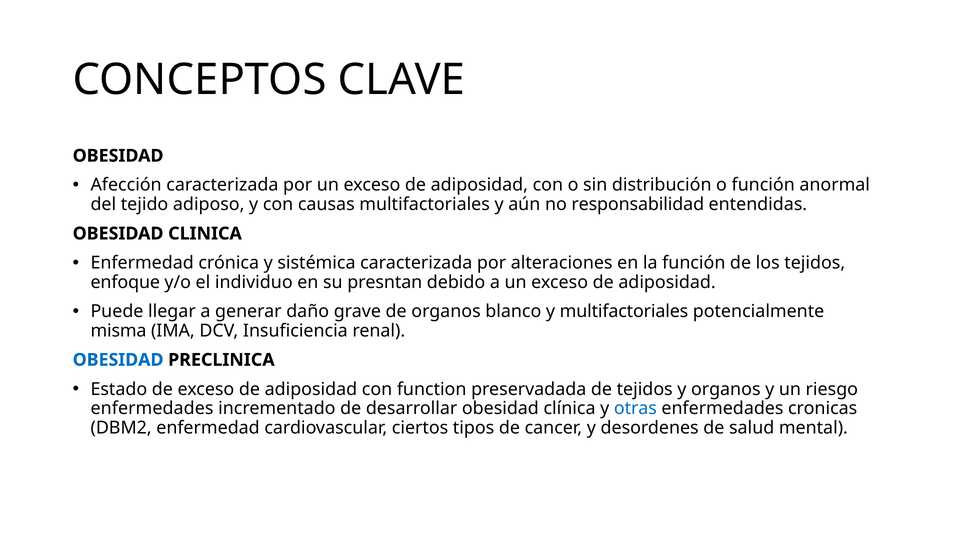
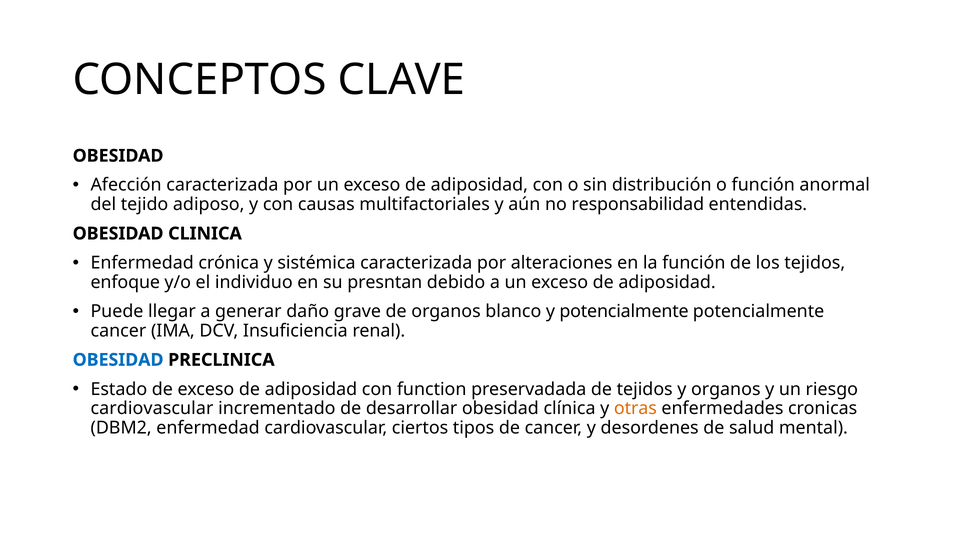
y multifactoriales: multifactoriales -> potencialmente (624, 311)
misma: misma -> cancer (118, 331)
enfermedades: enfermedades -> cardiovascular (152, 408)
otras colour: blue -> orange (635, 408)
